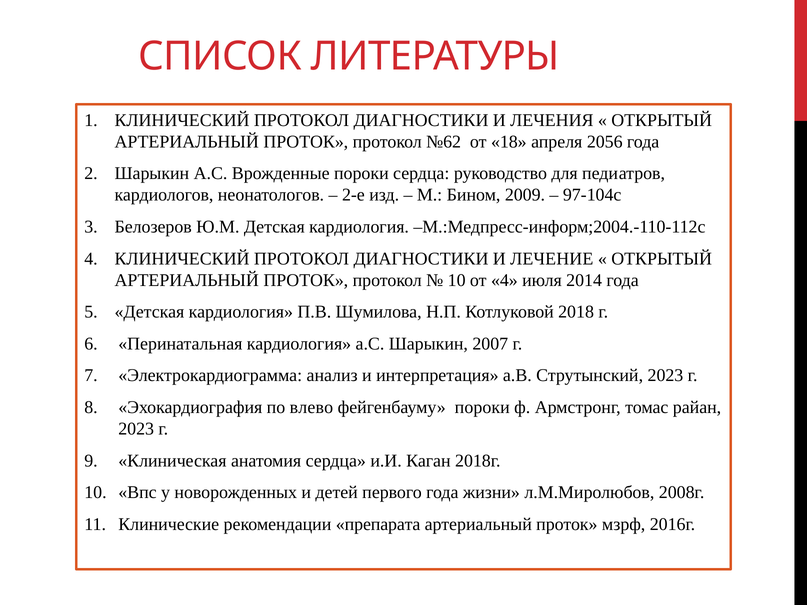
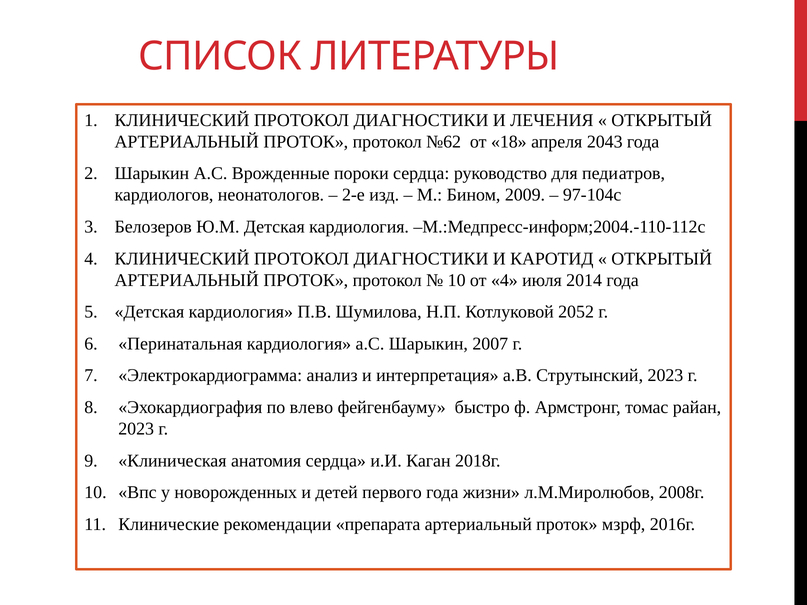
2056: 2056 -> 2043 (605, 142)
ЛЕЧЕНИЕ: ЛЕЧЕНИЕ -> КАРОТИД (552, 259)
2018: 2018 -> 2052 (576, 312)
фейгенбауму пороки: пороки -> быстро (482, 408)
